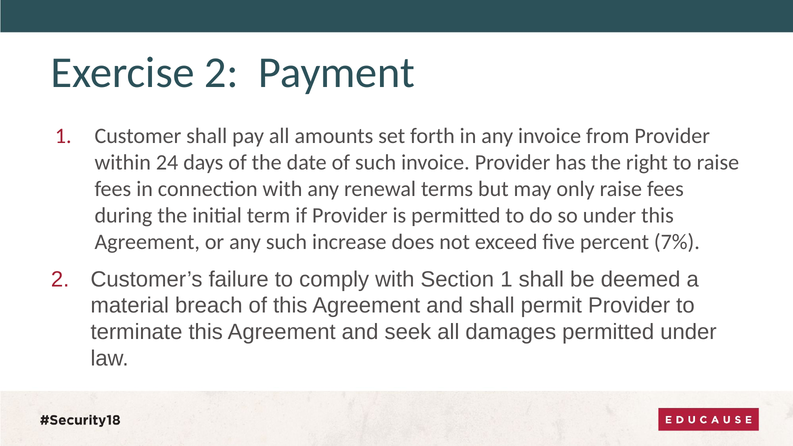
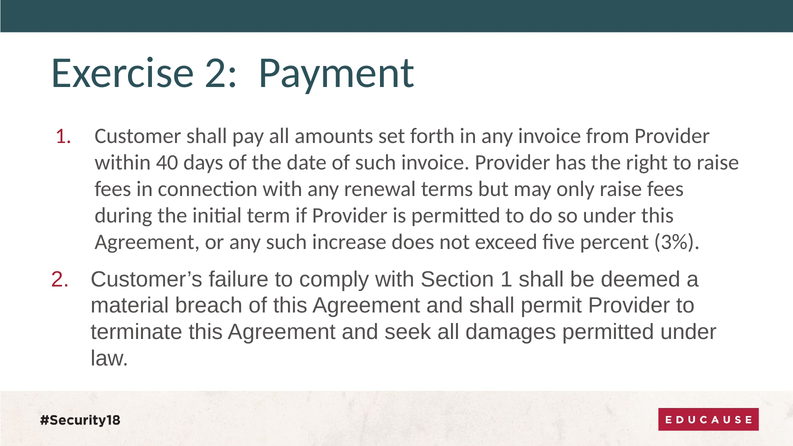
24: 24 -> 40 (167, 163)
7%: 7% -> 3% (677, 242)
